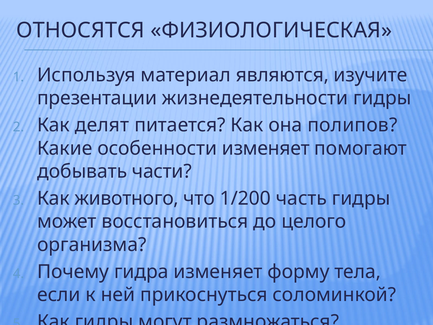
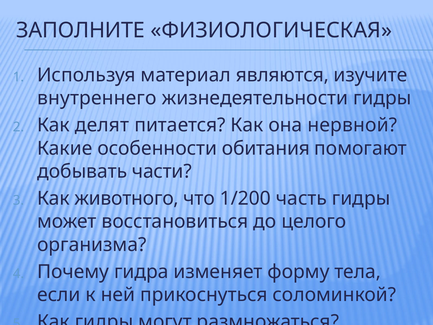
ОТНОСЯТСЯ: ОТНОСЯТСЯ -> ЗАПОЛНИТЕ (81, 30)
презентации: презентации -> внутреннего (97, 98)
полипов: полипов -> нервной (352, 125)
особенности изменяет: изменяет -> обитания (266, 148)
